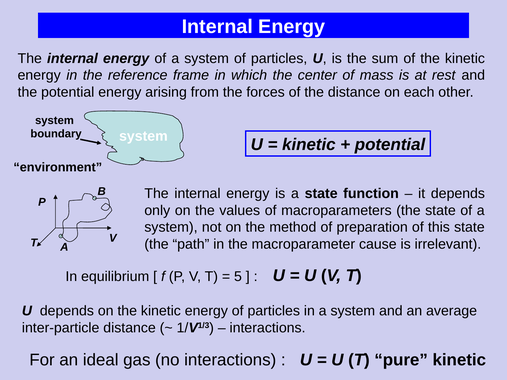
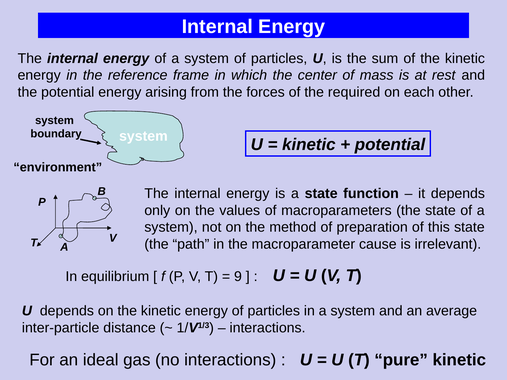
the distance: distance -> required (354, 92)
5: 5 -> 9 (238, 277)
